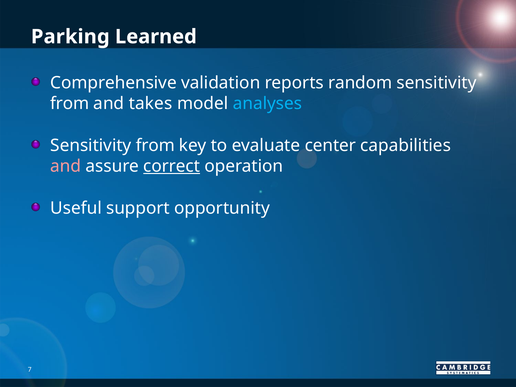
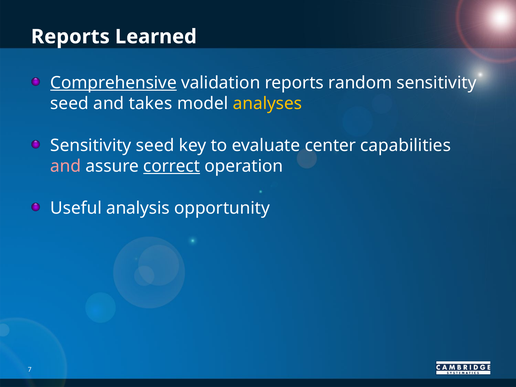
Parking: Parking -> Reports (70, 37)
Comprehensive underline: none -> present (114, 83)
from: from -> seed (70, 103)
analyses colour: light blue -> yellow (267, 103)
from: from -> seed (155, 146)
support: support -> analysis (138, 208)
